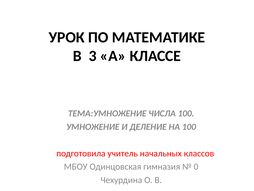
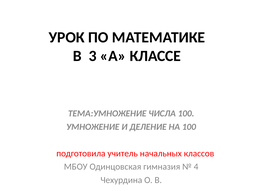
0: 0 -> 4 (196, 166)
